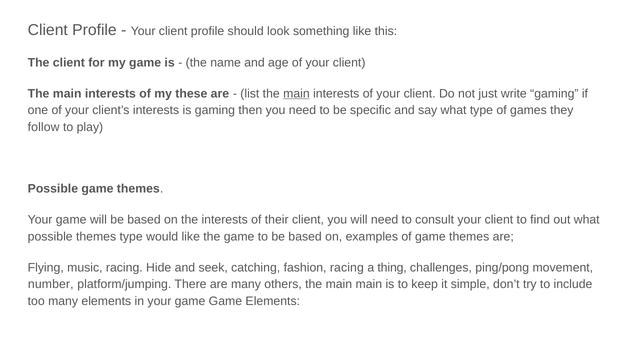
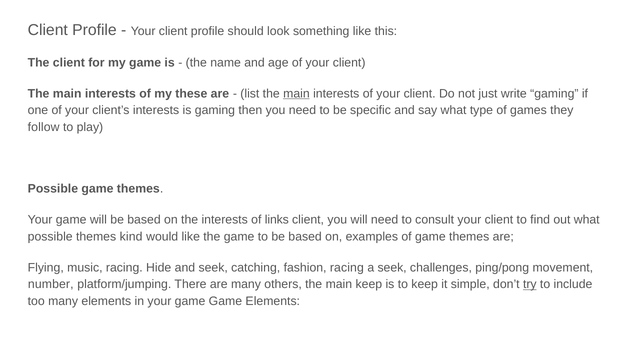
their: their -> links (277, 220)
themes type: type -> kind (131, 237)
a thing: thing -> seek (392, 267)
main main: main -> keep (369, 284)
try underline: none -> present (530, 284)
